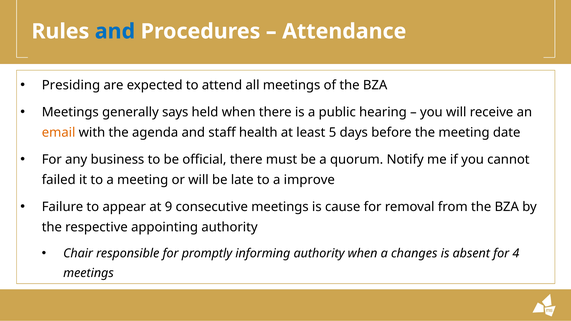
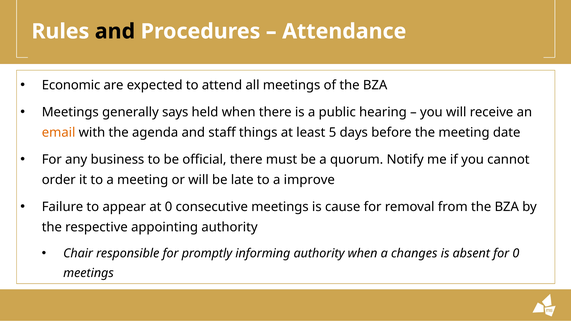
and colour: blue -> black (115, 31)
Presiding: Presiding -> Economic (71, 85)
health: health -> things (258, 133)
failed: failed -> order (59, 180)
at 9: 9 -> 0 (169, 207)
for 4: 4 -> 0 (516, 254)
